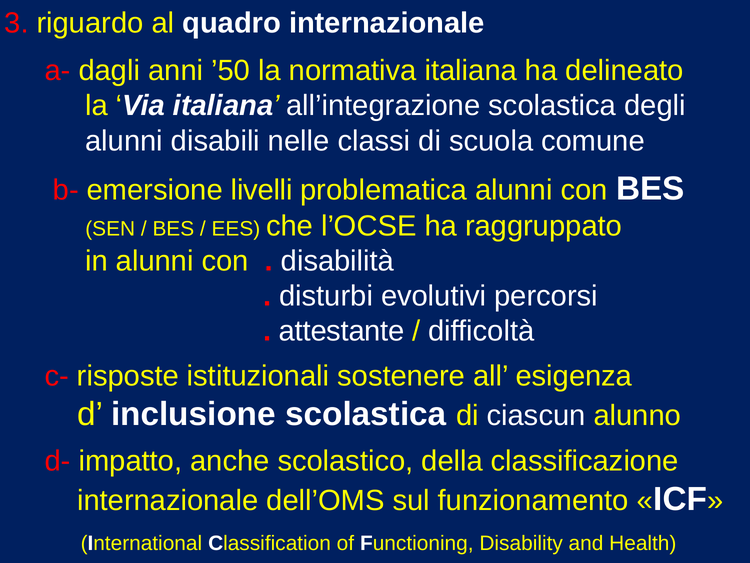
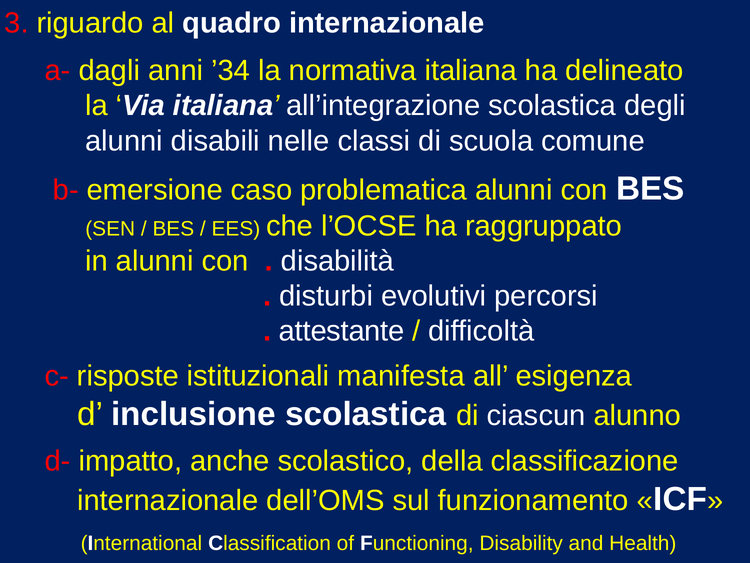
’50: ’50 -> ’34 (231, 71)
livelli: livelli -> caso (262, 190)
sostenere: sostenere -> manifesta (401, 376)
